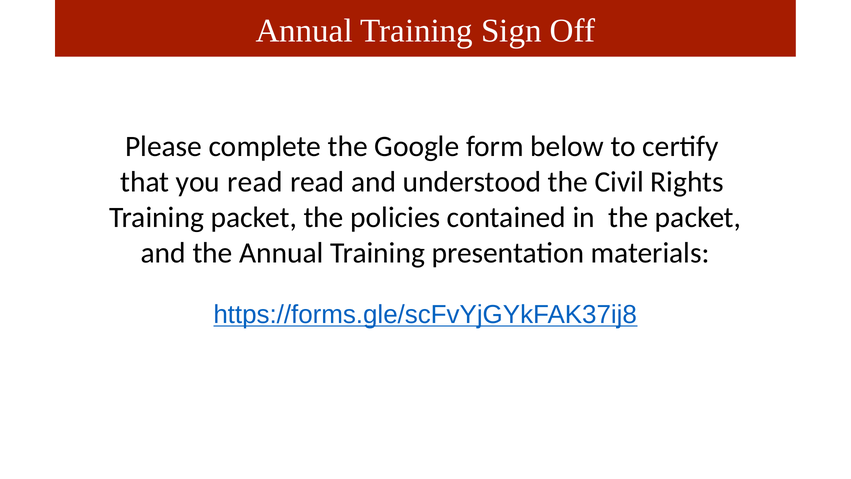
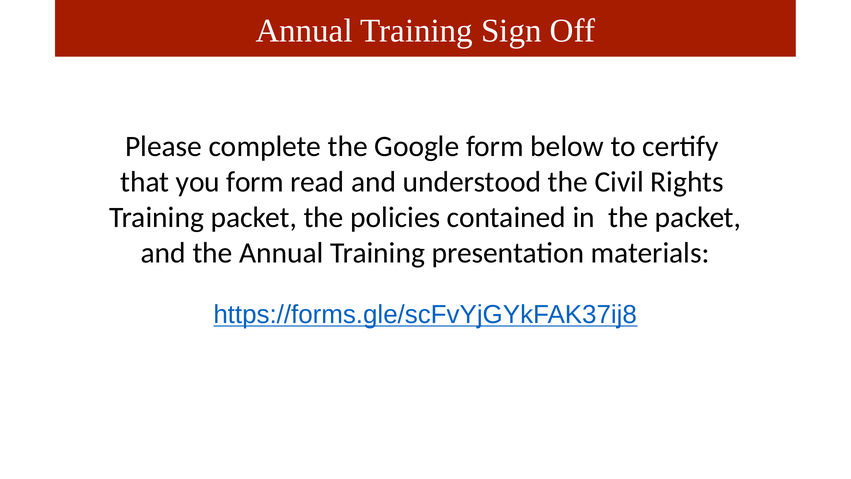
you read: read -> form (255, 182)
